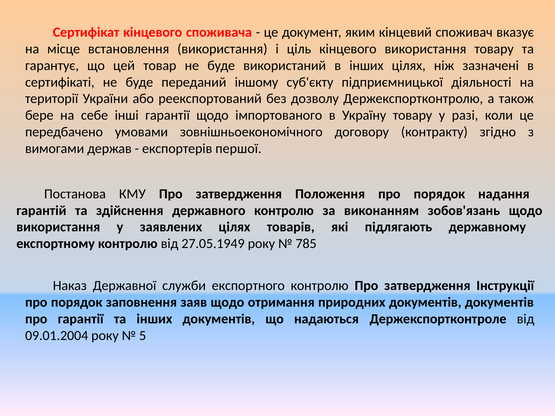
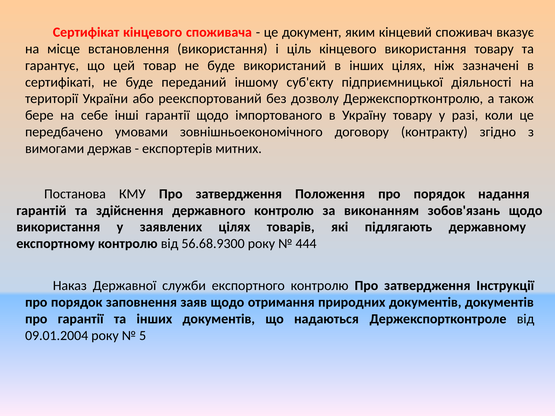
першої: першої -> митних (239, 149)
27.05.1949: 27.05.1949 -> 56.68.9300 (213, 244)
785: 785 -> 444 (306, 244)
